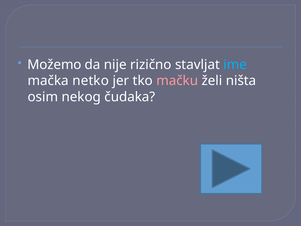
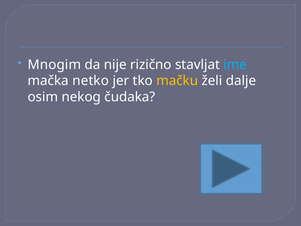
Možemo: Možemo -> Mnogim (54, 65)
mačku colour: pink -> yellow (177, 81)
ništa: ništa -> dalje (241, 81)
